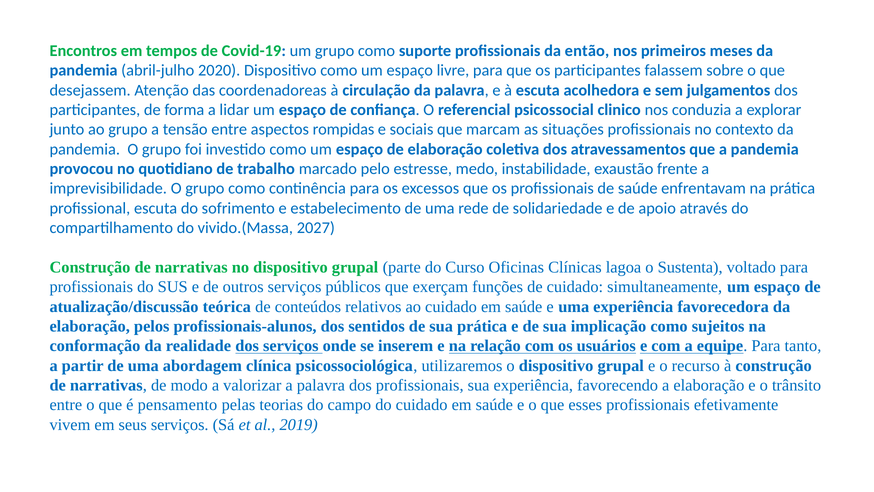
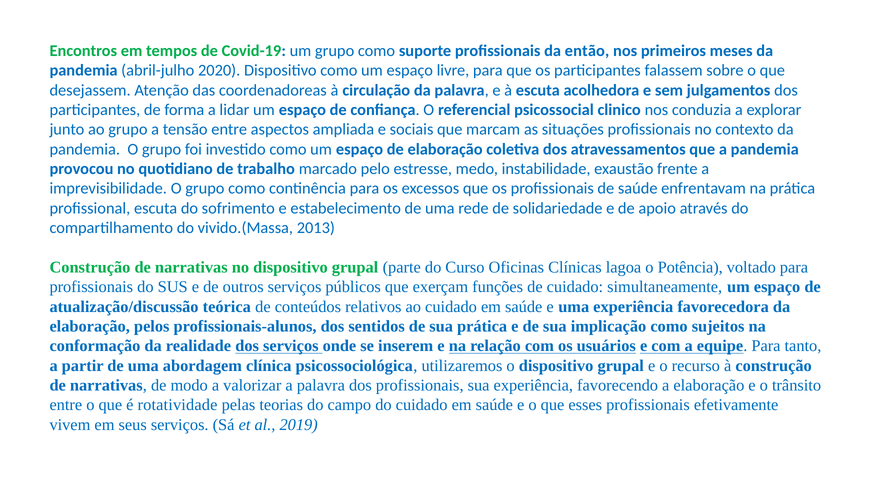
rompidas: rompidas -> ampliada (343, 129)
2027: 2027 -> 2013 (316, 228)
Sustenta: Sustenta -> Potência (690, 267)
pensamento: pensamento -> rotatividade (177, 405)
